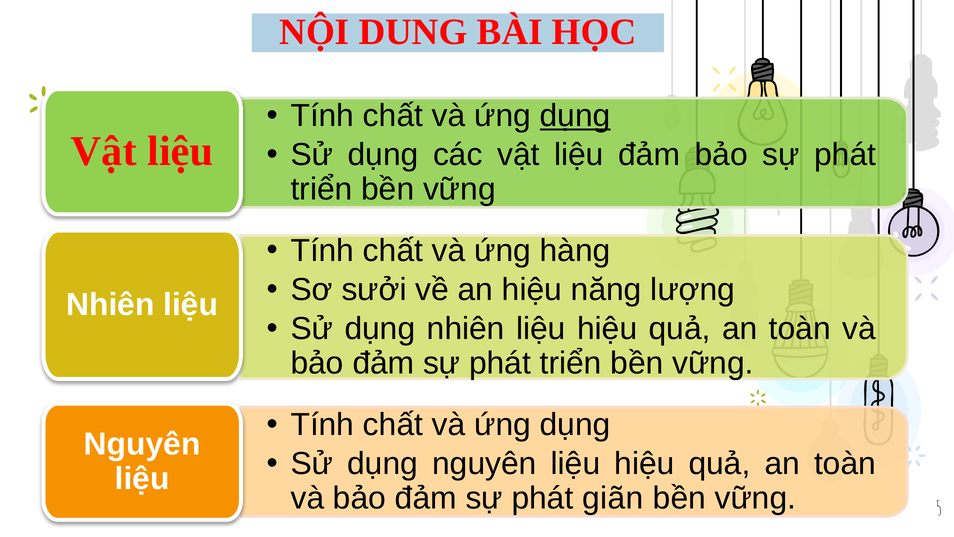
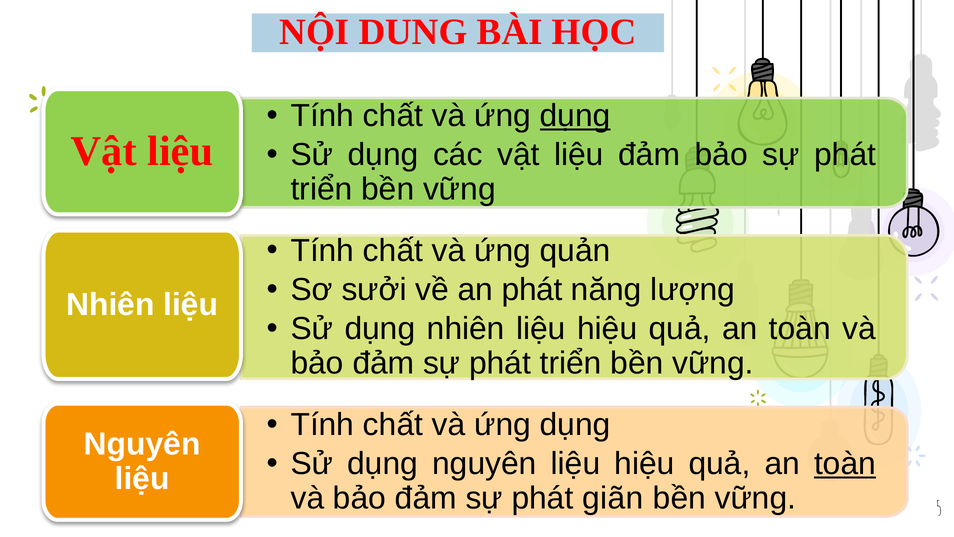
hàng: hàng -> quản (575, 251)
an hiệu: hiệu -> phát (532, 290)
toàn underline: none -> present (845, 464)
